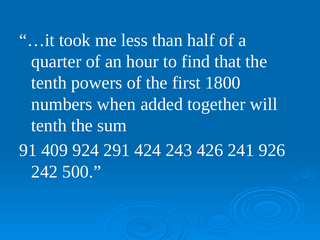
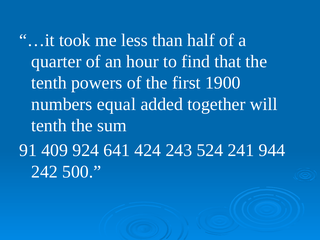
1800: 1800 -> 1900 (223, 83)
when: when -> equal (116, 104)
291: 291 -> 641 (117, 150)
426: 426 -> 524 (210, 150)
926: 926 -> 944 (272, 150)
